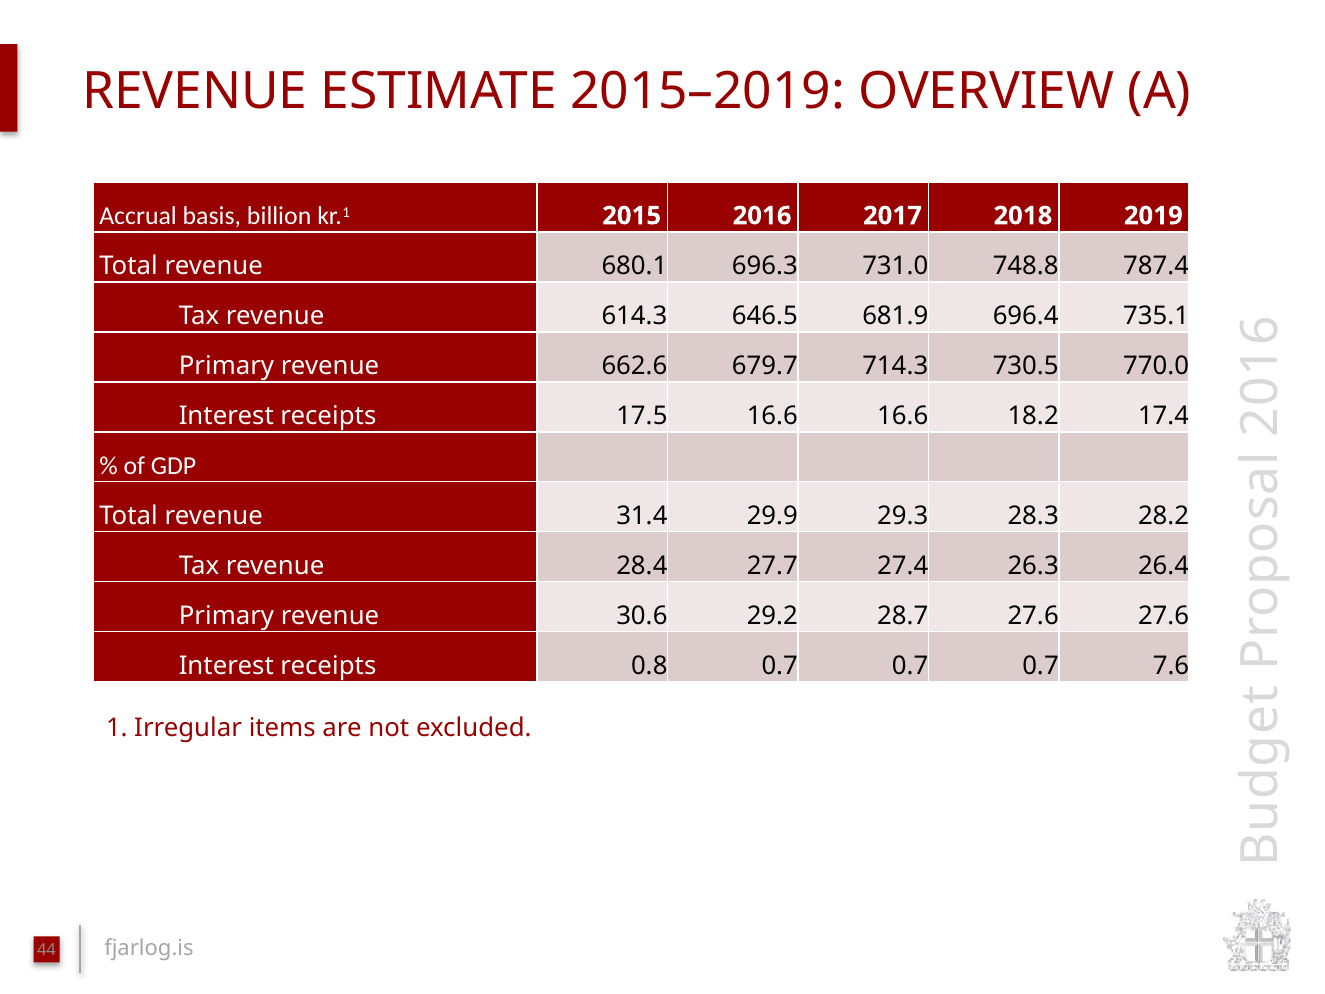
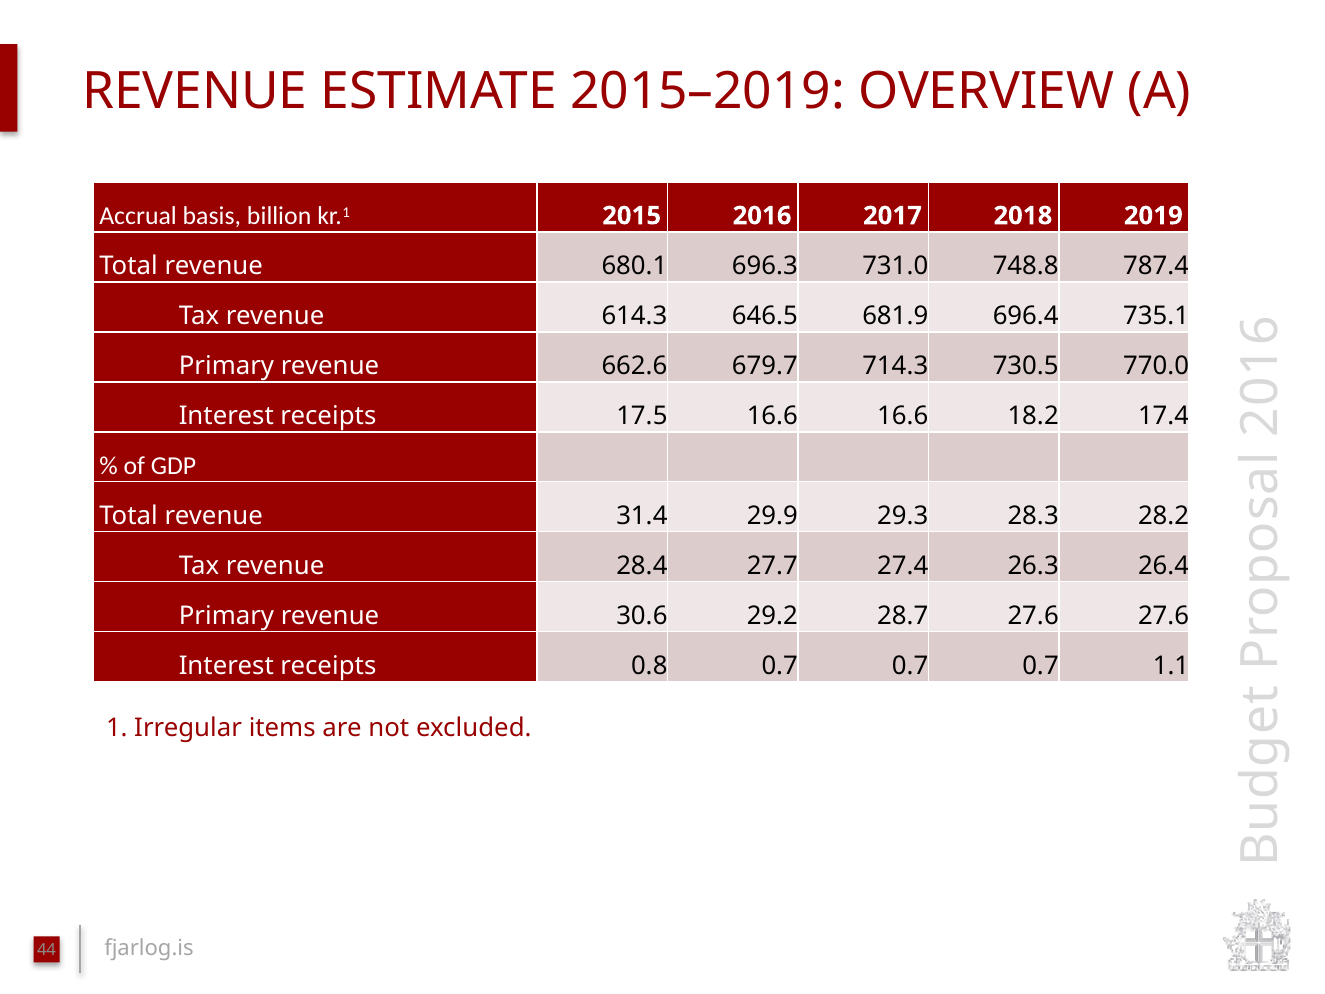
7.6: 7.6 -> 1.1 (1171, 665)
